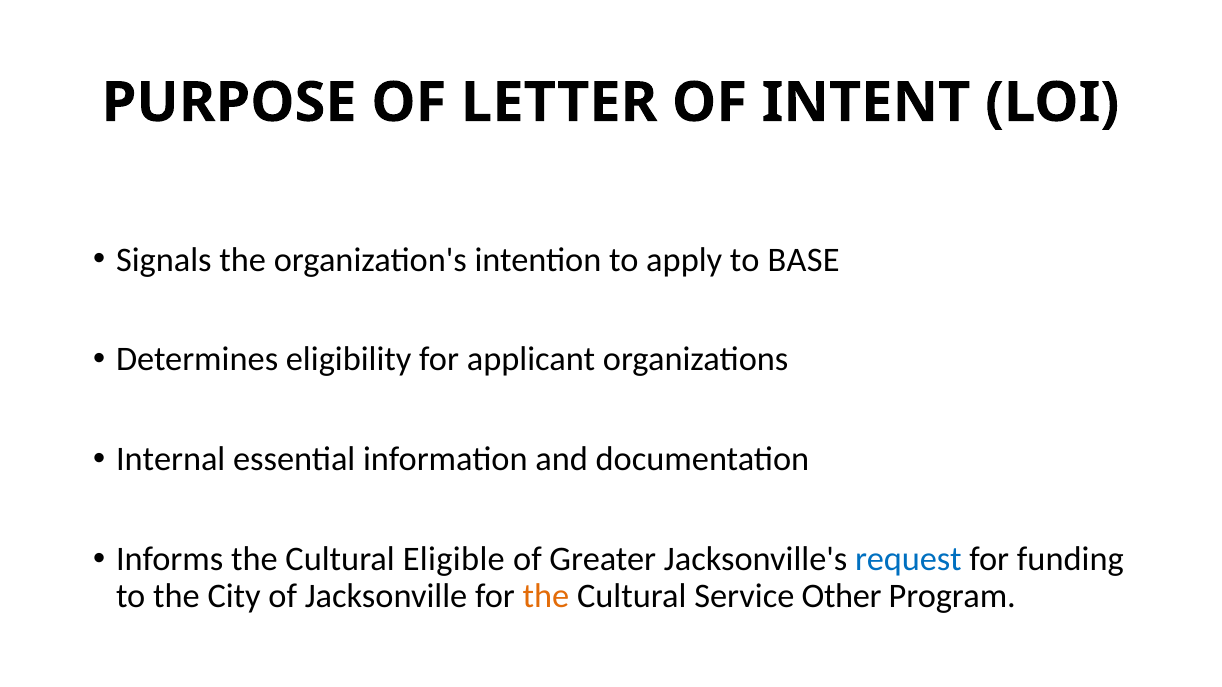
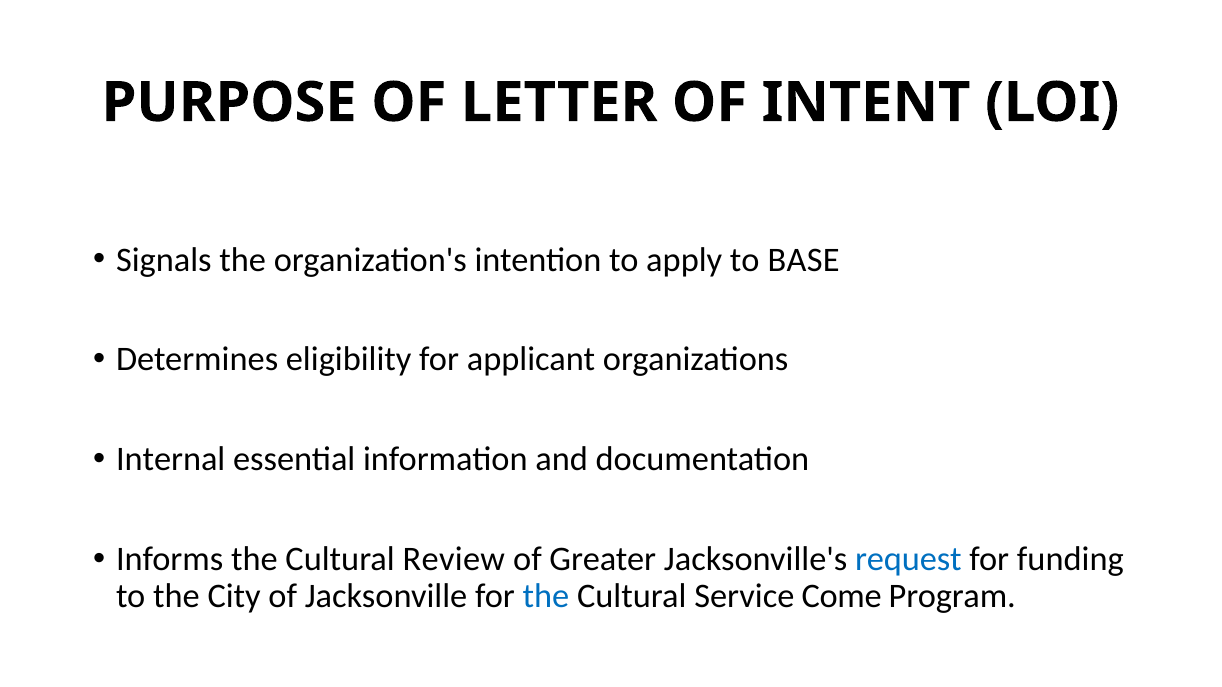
Eligible: Eligible -> Review (454, 559)
the colour: orange -> blue (546, 596)
Other: Other -> Come (842, 596)
